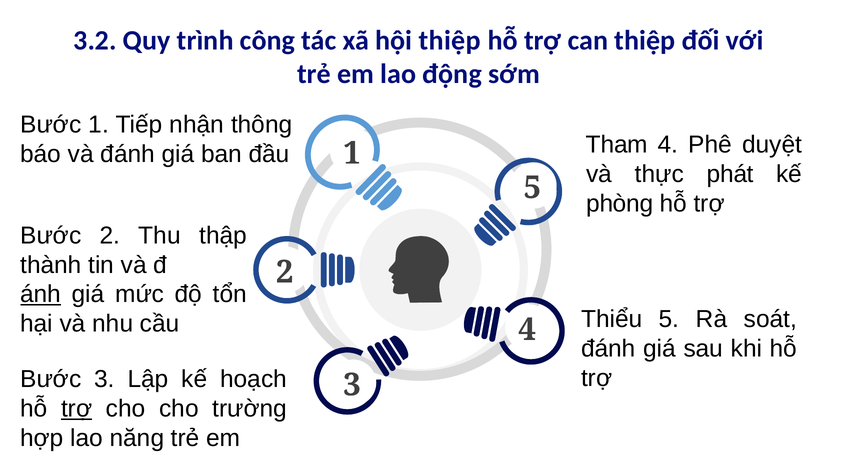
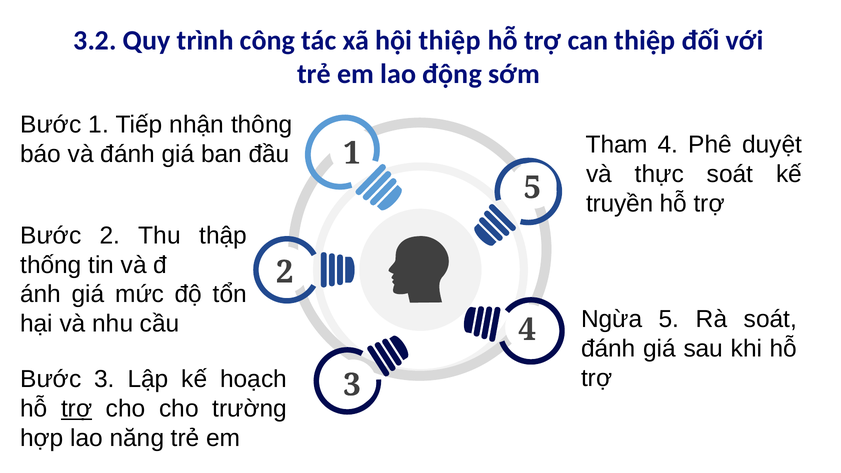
thực phát: phát -> soát (730, 174)
phòng: phòng -> truyền (620, 203)
thành: thành -> thống (51, 265)
ánh underline: present -> none (41, 294)
Thiểu: Thiểu -> Ngừa (612, 319)
